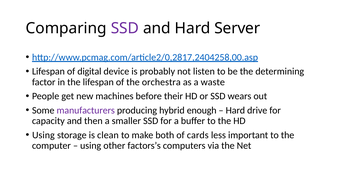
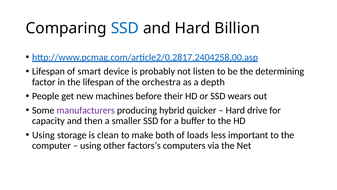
SSD colour: purple -> blue (125, 28)
Server: Server -> Billion (237, 28)
digital: digital -> smart (89, 71)
waste: waste -> depth (213, 82)
enough: enough -> quicker (202, 110)
cards: cards -> loads (198, 135)
